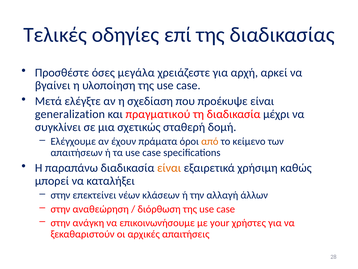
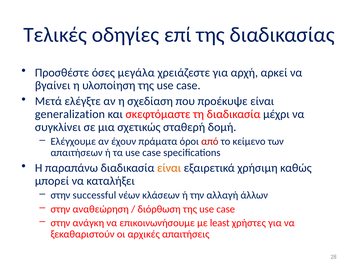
πραγματικού: πραγματικού -> σκεφτόμαστε (158, 114)
από colour: orange -> red (210, 141)
επεκτείνει: επεκτείνει -> successful (94, 195)
your: your -> least (220, 222)
